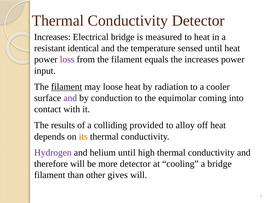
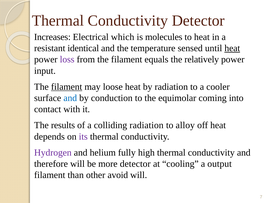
Electrical bridge: bridge -> which (123, 37)
measured: measured -> molecules (164, 37)
heat underline: none -> present (232, 48)
the increases: increases -> relatively (202, 59)
and colour: purple -> blue (70, 98)
colliding provided: provided -> radiation (147, 125)
its colour: orange -> purple (83, 136)
helium until: until -> fully (127, 152)
a bridge: bridge -> output (220, 163)
gives: gives -> avoid (118, 175)
